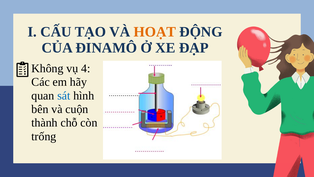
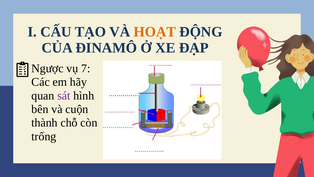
Không: Không -> Ngược (47, 68)
4: 4 -> 7 (86, 68)
sát colour: blue -> purple (64, 95)
